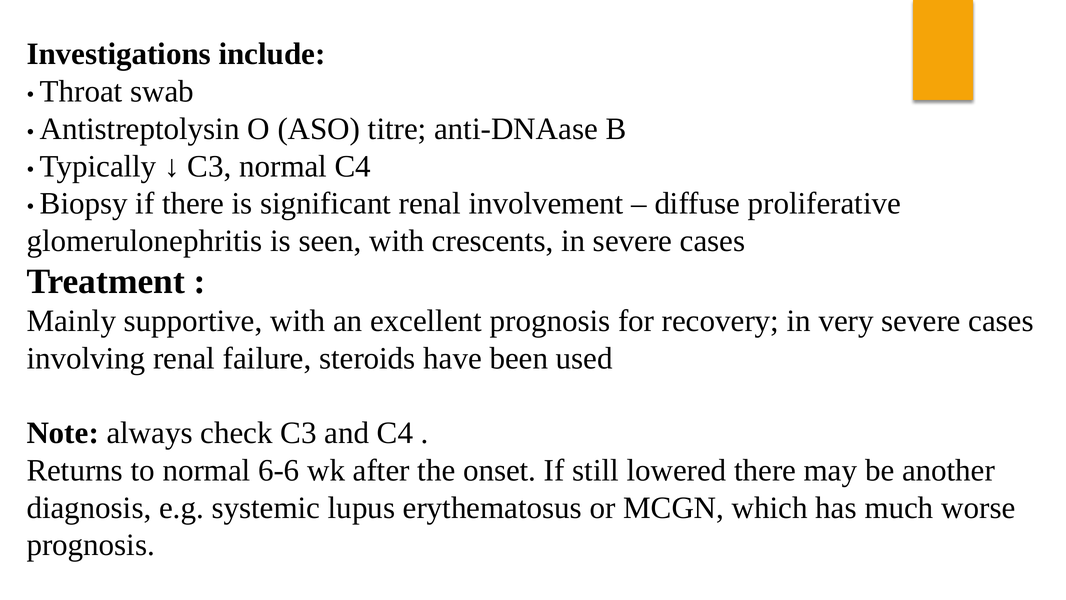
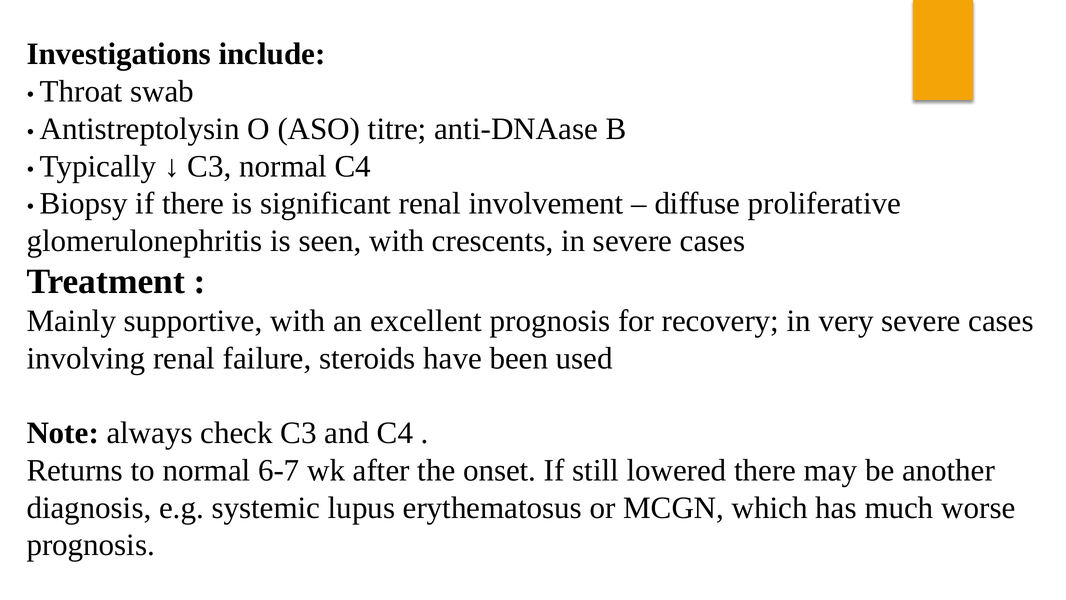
6-6: 6-6 -> 6-7 (279, 470)
